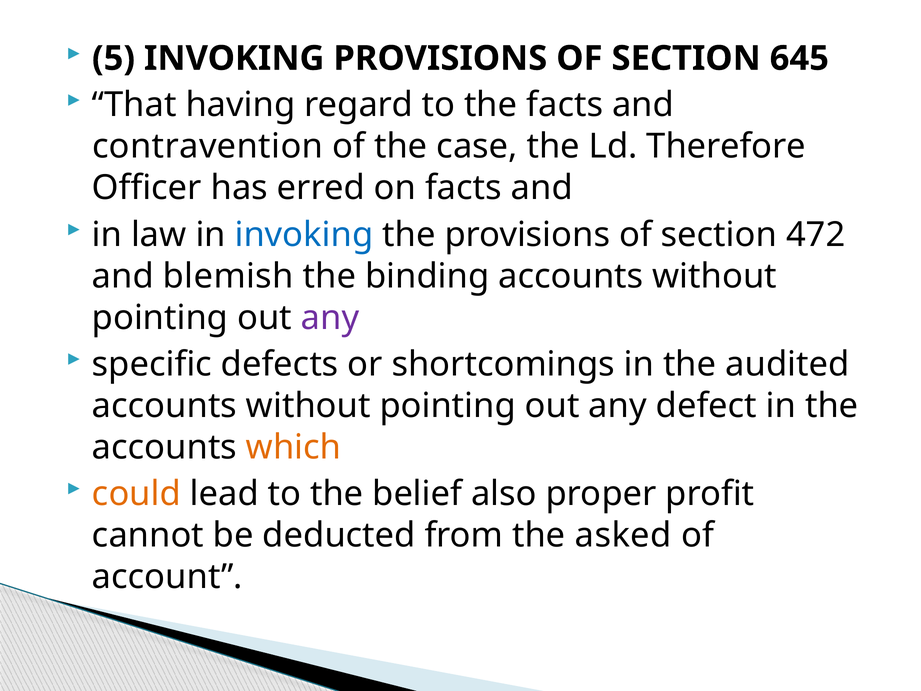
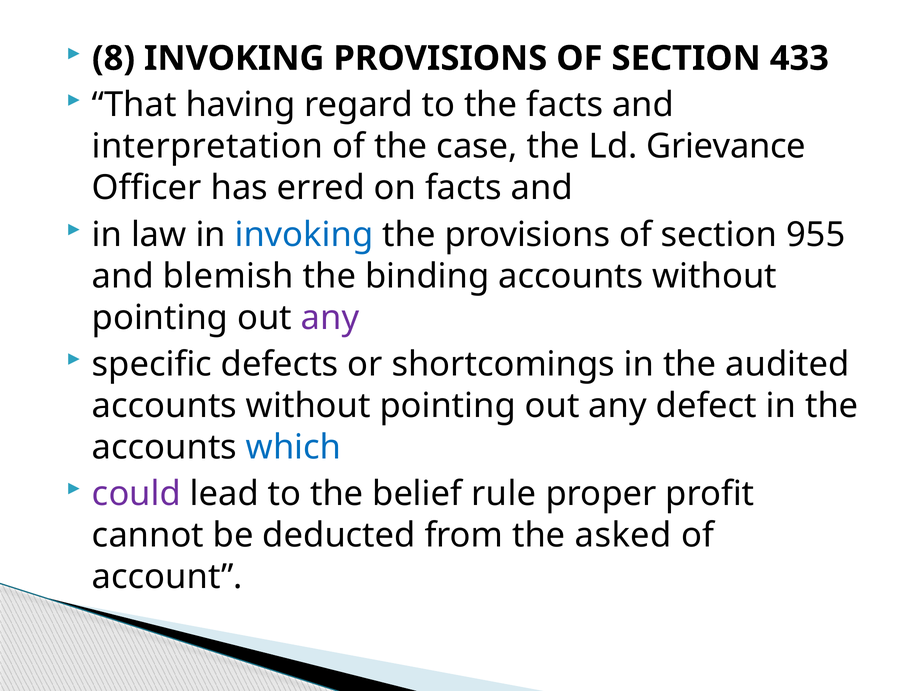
5: 5 -> 8 (114, 58)
645: 645 -> 433 (799, 58)
contravention: contravention -> interpretation (208, 146)
Therefore: Therefore -> Grievance (726, 146)
472: 472 -> 955 (816, 235)
which colour: orange -> blue (294, 447)
could colour: orange -> purple (136, 494)
also: also -> rule (504, 494)
